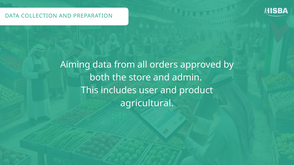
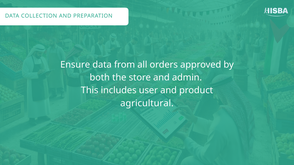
Aiming: Aiming -> Ensure (75, 65)
